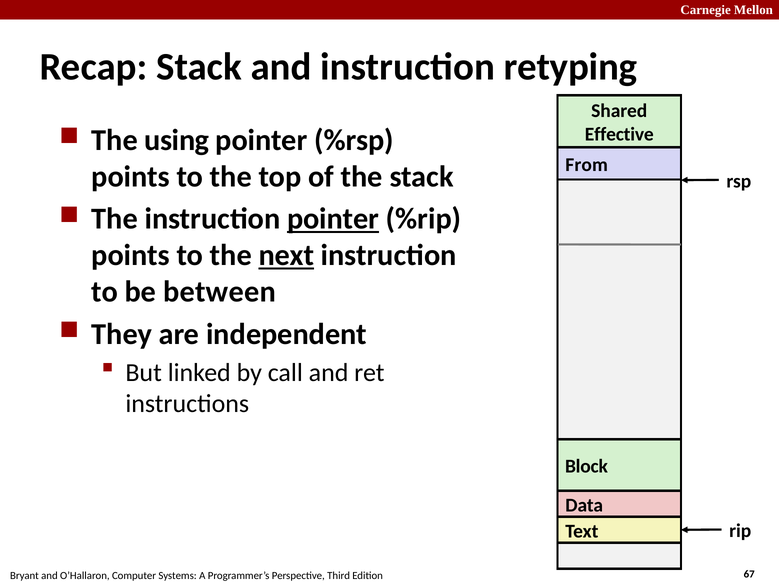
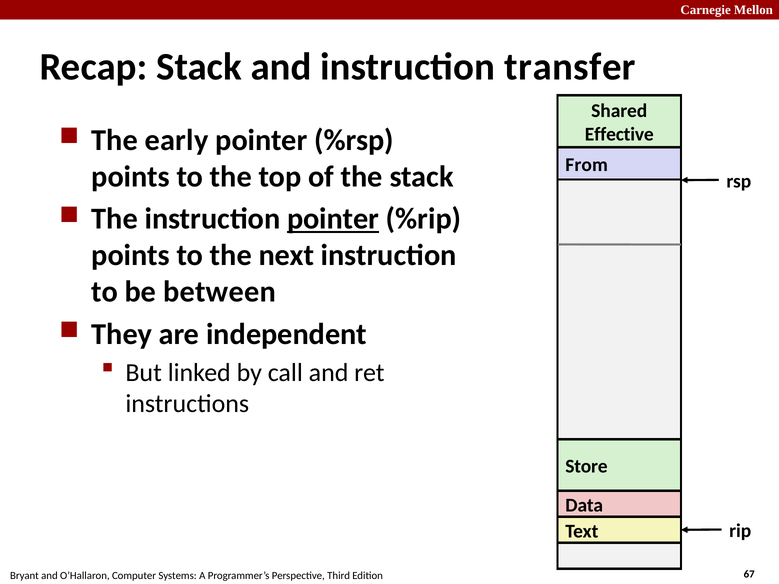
retyping: retyping -> transfer (570, 67)
using: using -> early (177, 140)
next underline: present -> none (286, 255)
Block: Block -> Store (586, 467)
